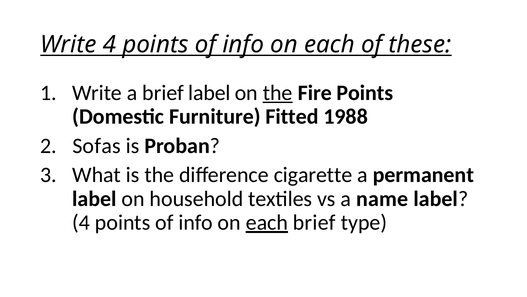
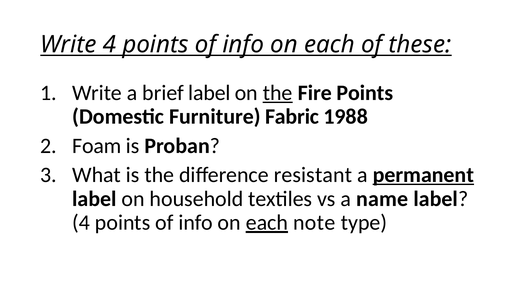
Fitted: Fitted -> Fabric (292, 116)
Sofas: Sofas -> Foam (97, 145)
cigarette: cigarette -> resistant (313, 175)
permanent underline: none -> present (423, 175)
brief: brief -> note (314, 222)
